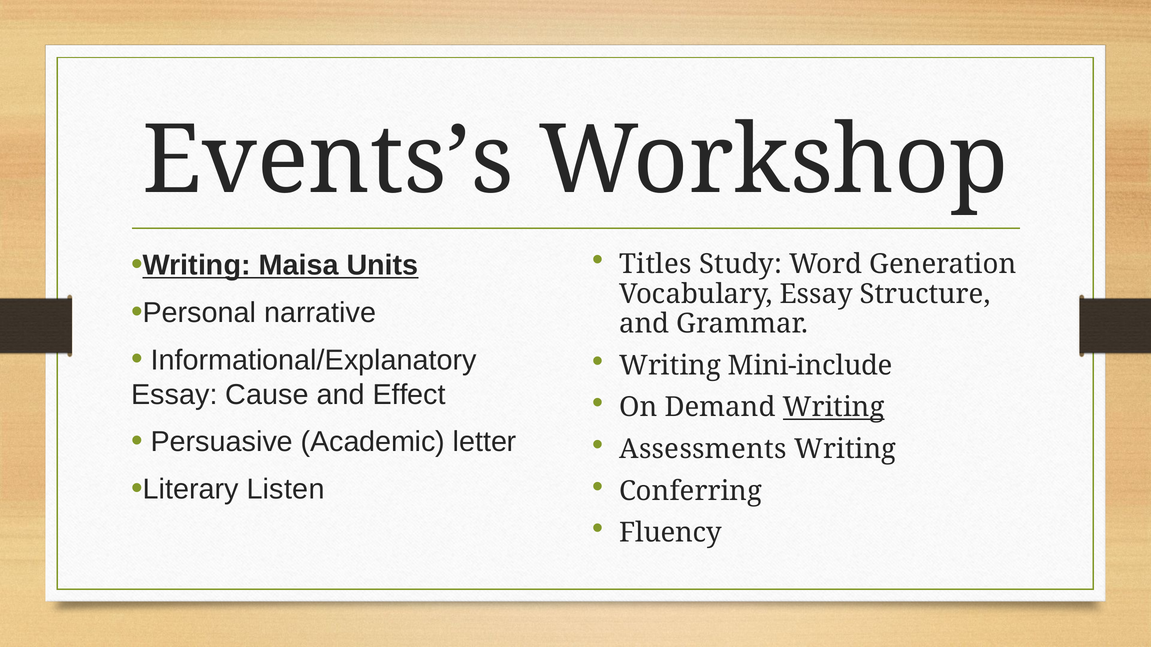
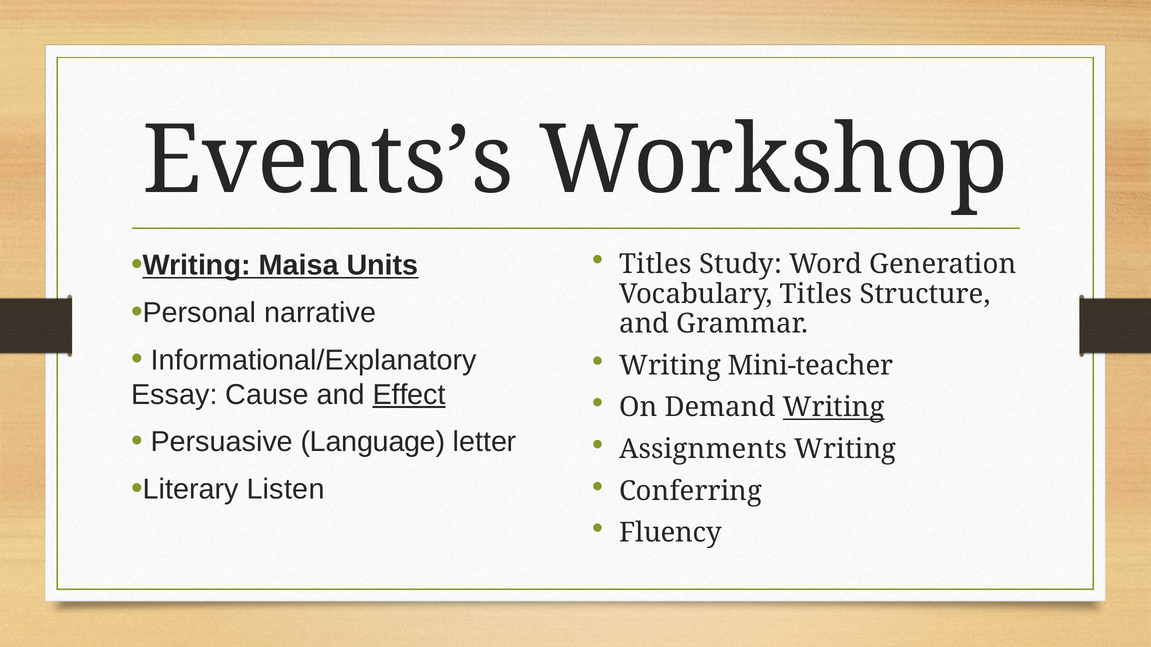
Vocabulary Essay: Essay -> Titles (816, 294)
Mini-include: Mini-include -> Mini-teacher (810, 366)
Effect underline: none -> present (409, 395)
Academic: Academic -> Language (373, 442)
Assessments: Assessments -> Assignments (703, 449)
